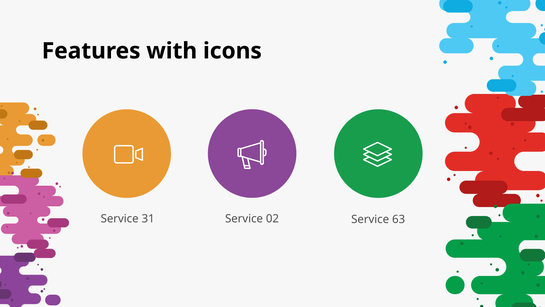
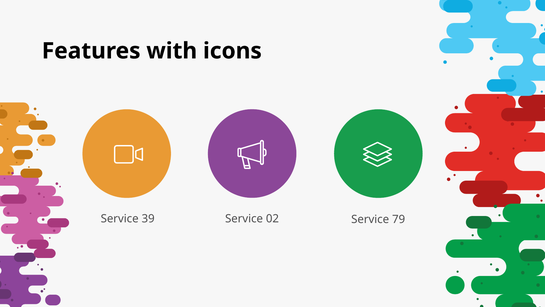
31: 31 -> 39 (148, 219)
63: 63 -> 79 (399, 219)
